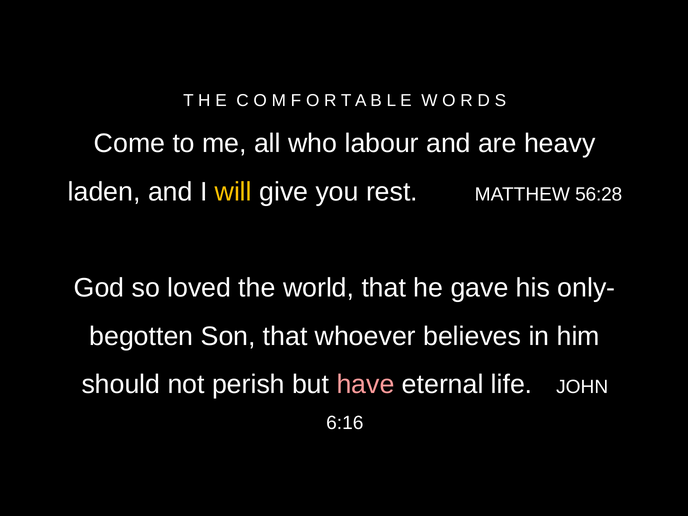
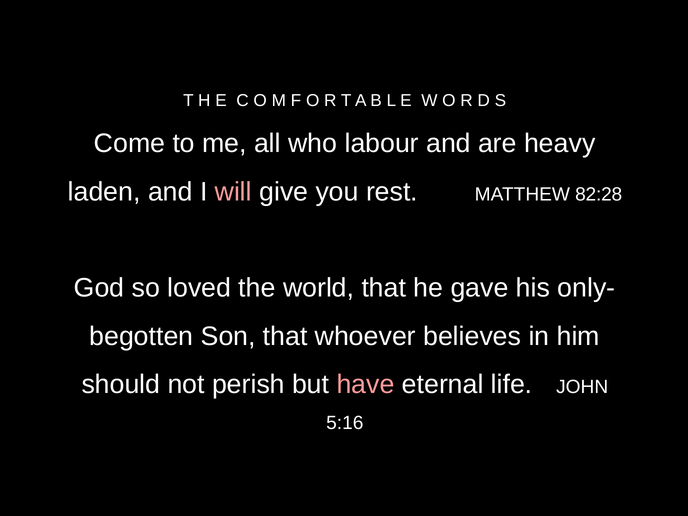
will colour: yellow -> pink (233, 192)
56:28: 56:28 -> 82:28 (599, 194)
6:16: 6:16 -> 5:16 (345, 423)
